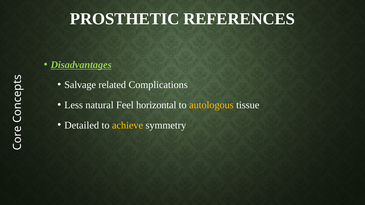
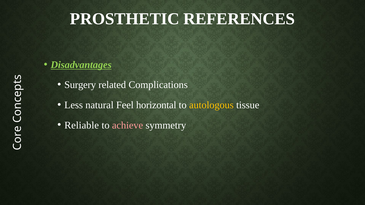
Salvage: Salvage -> Surgery (80, 85)
Detailed: Detailed -> Reliable (82, 125)
achieve colour: yellow -> pink (128, 125)
